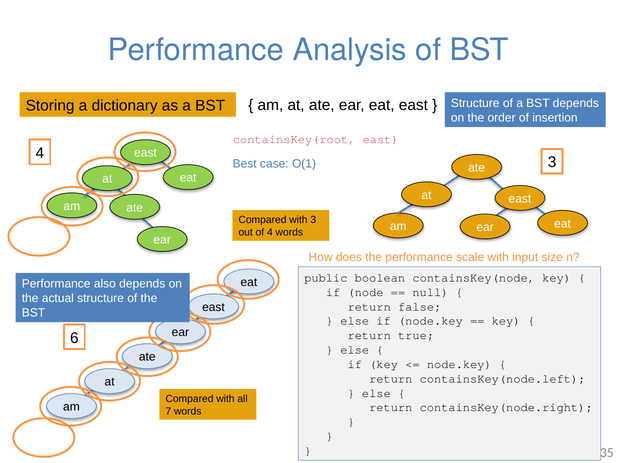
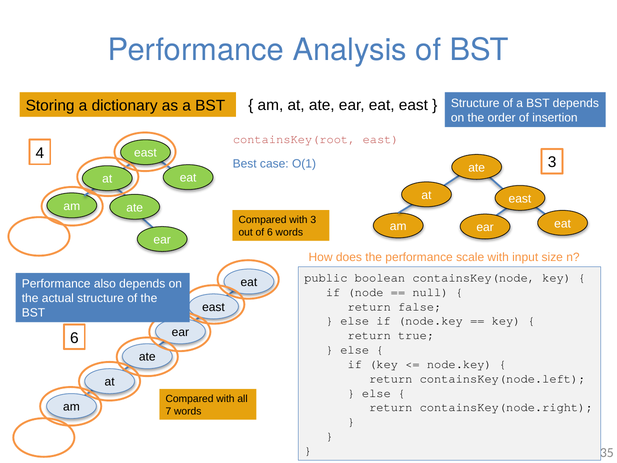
of 4: 4 -> 6 (270, 232)
